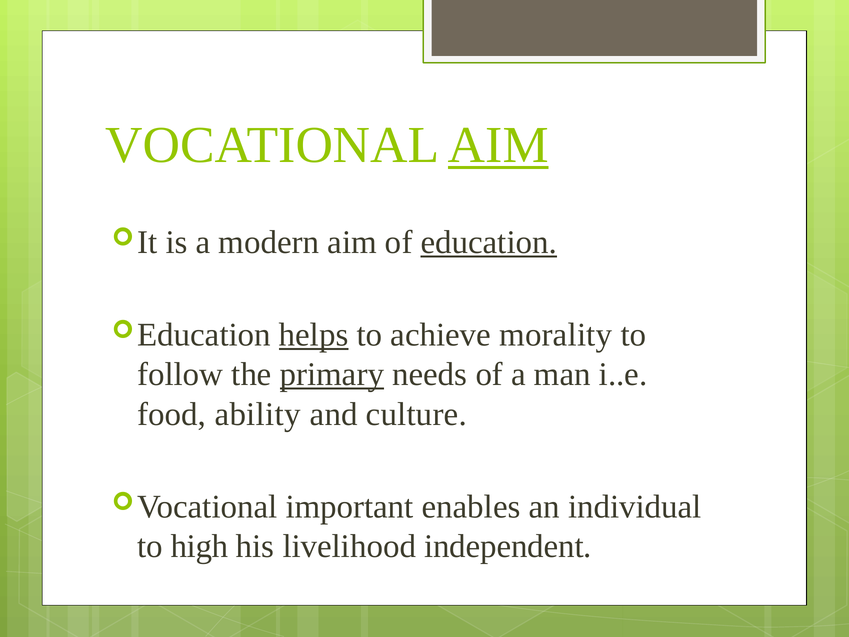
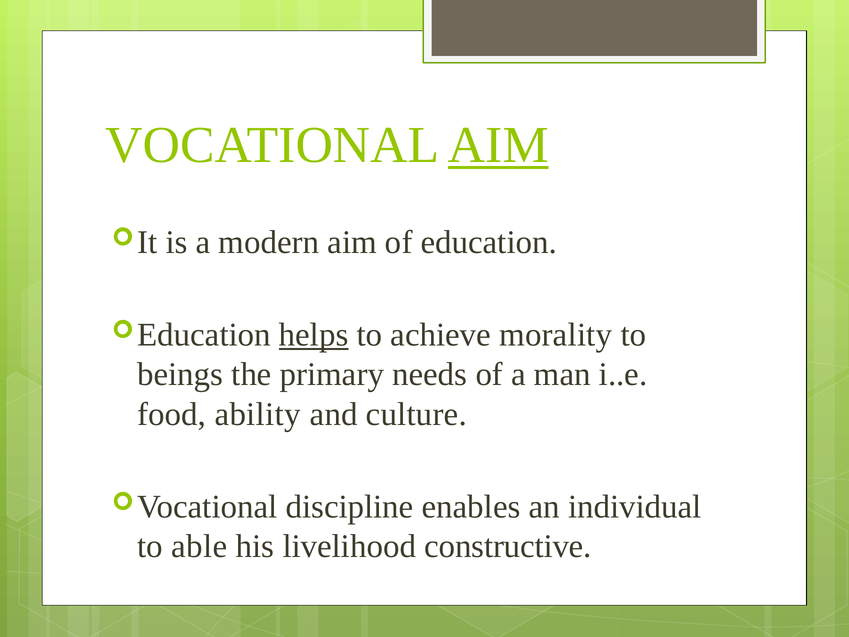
education underline: present -> none (489, 242)
follow: follow -> beings (180, 374)
primary underline: present -> none (332, 374)
important: important -> discipline (350, 506)
high: high -> able (199, 546)
independent: independent -> constructive (508, 546)
